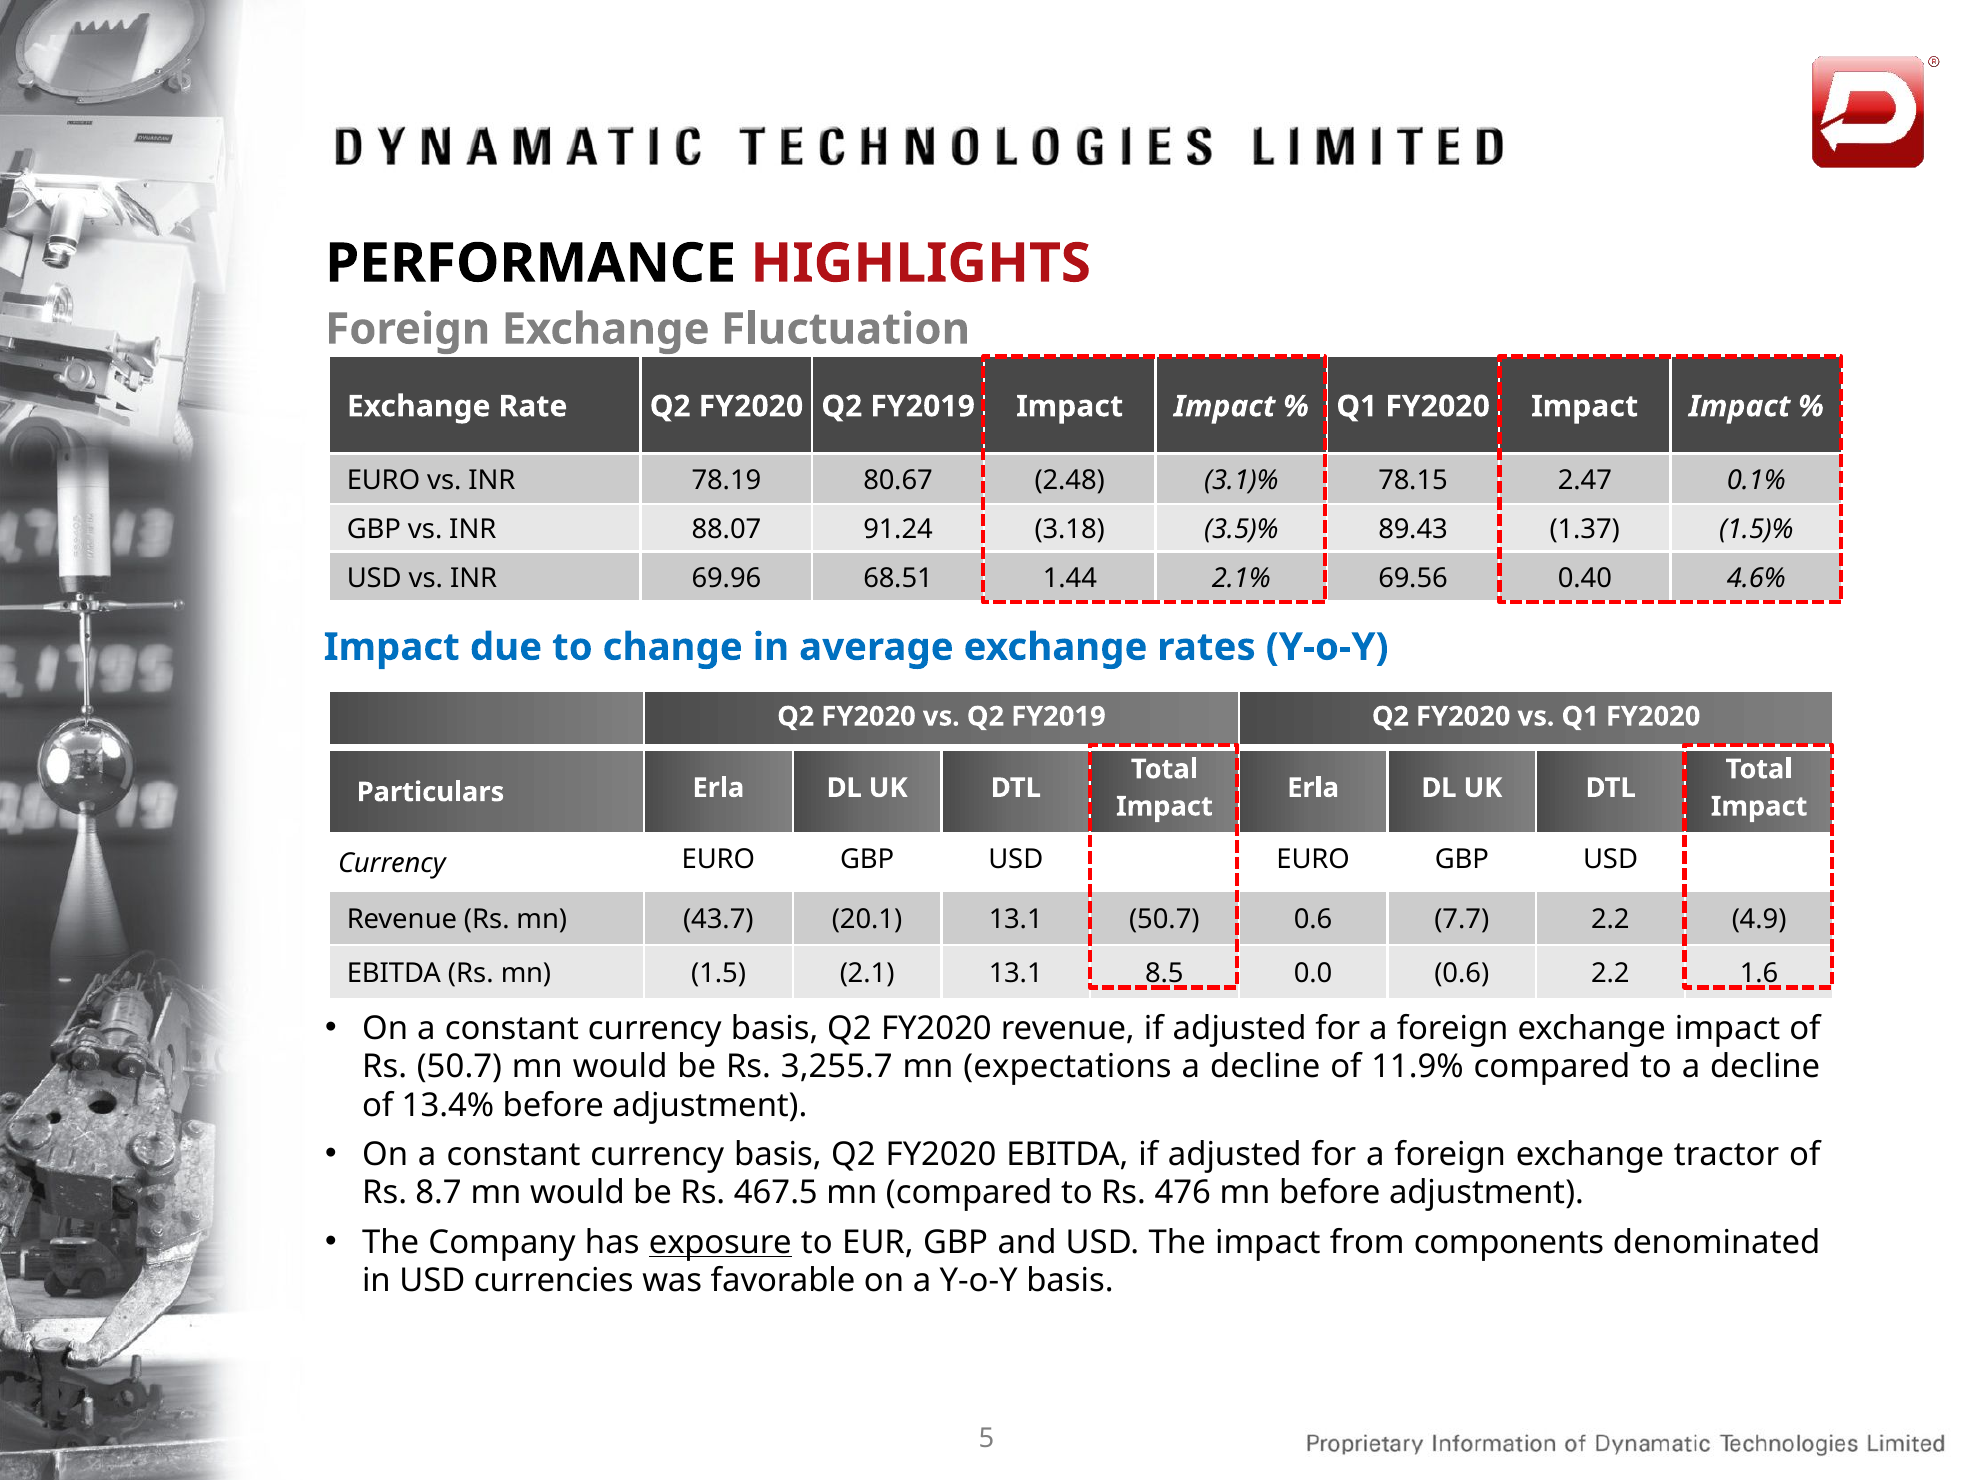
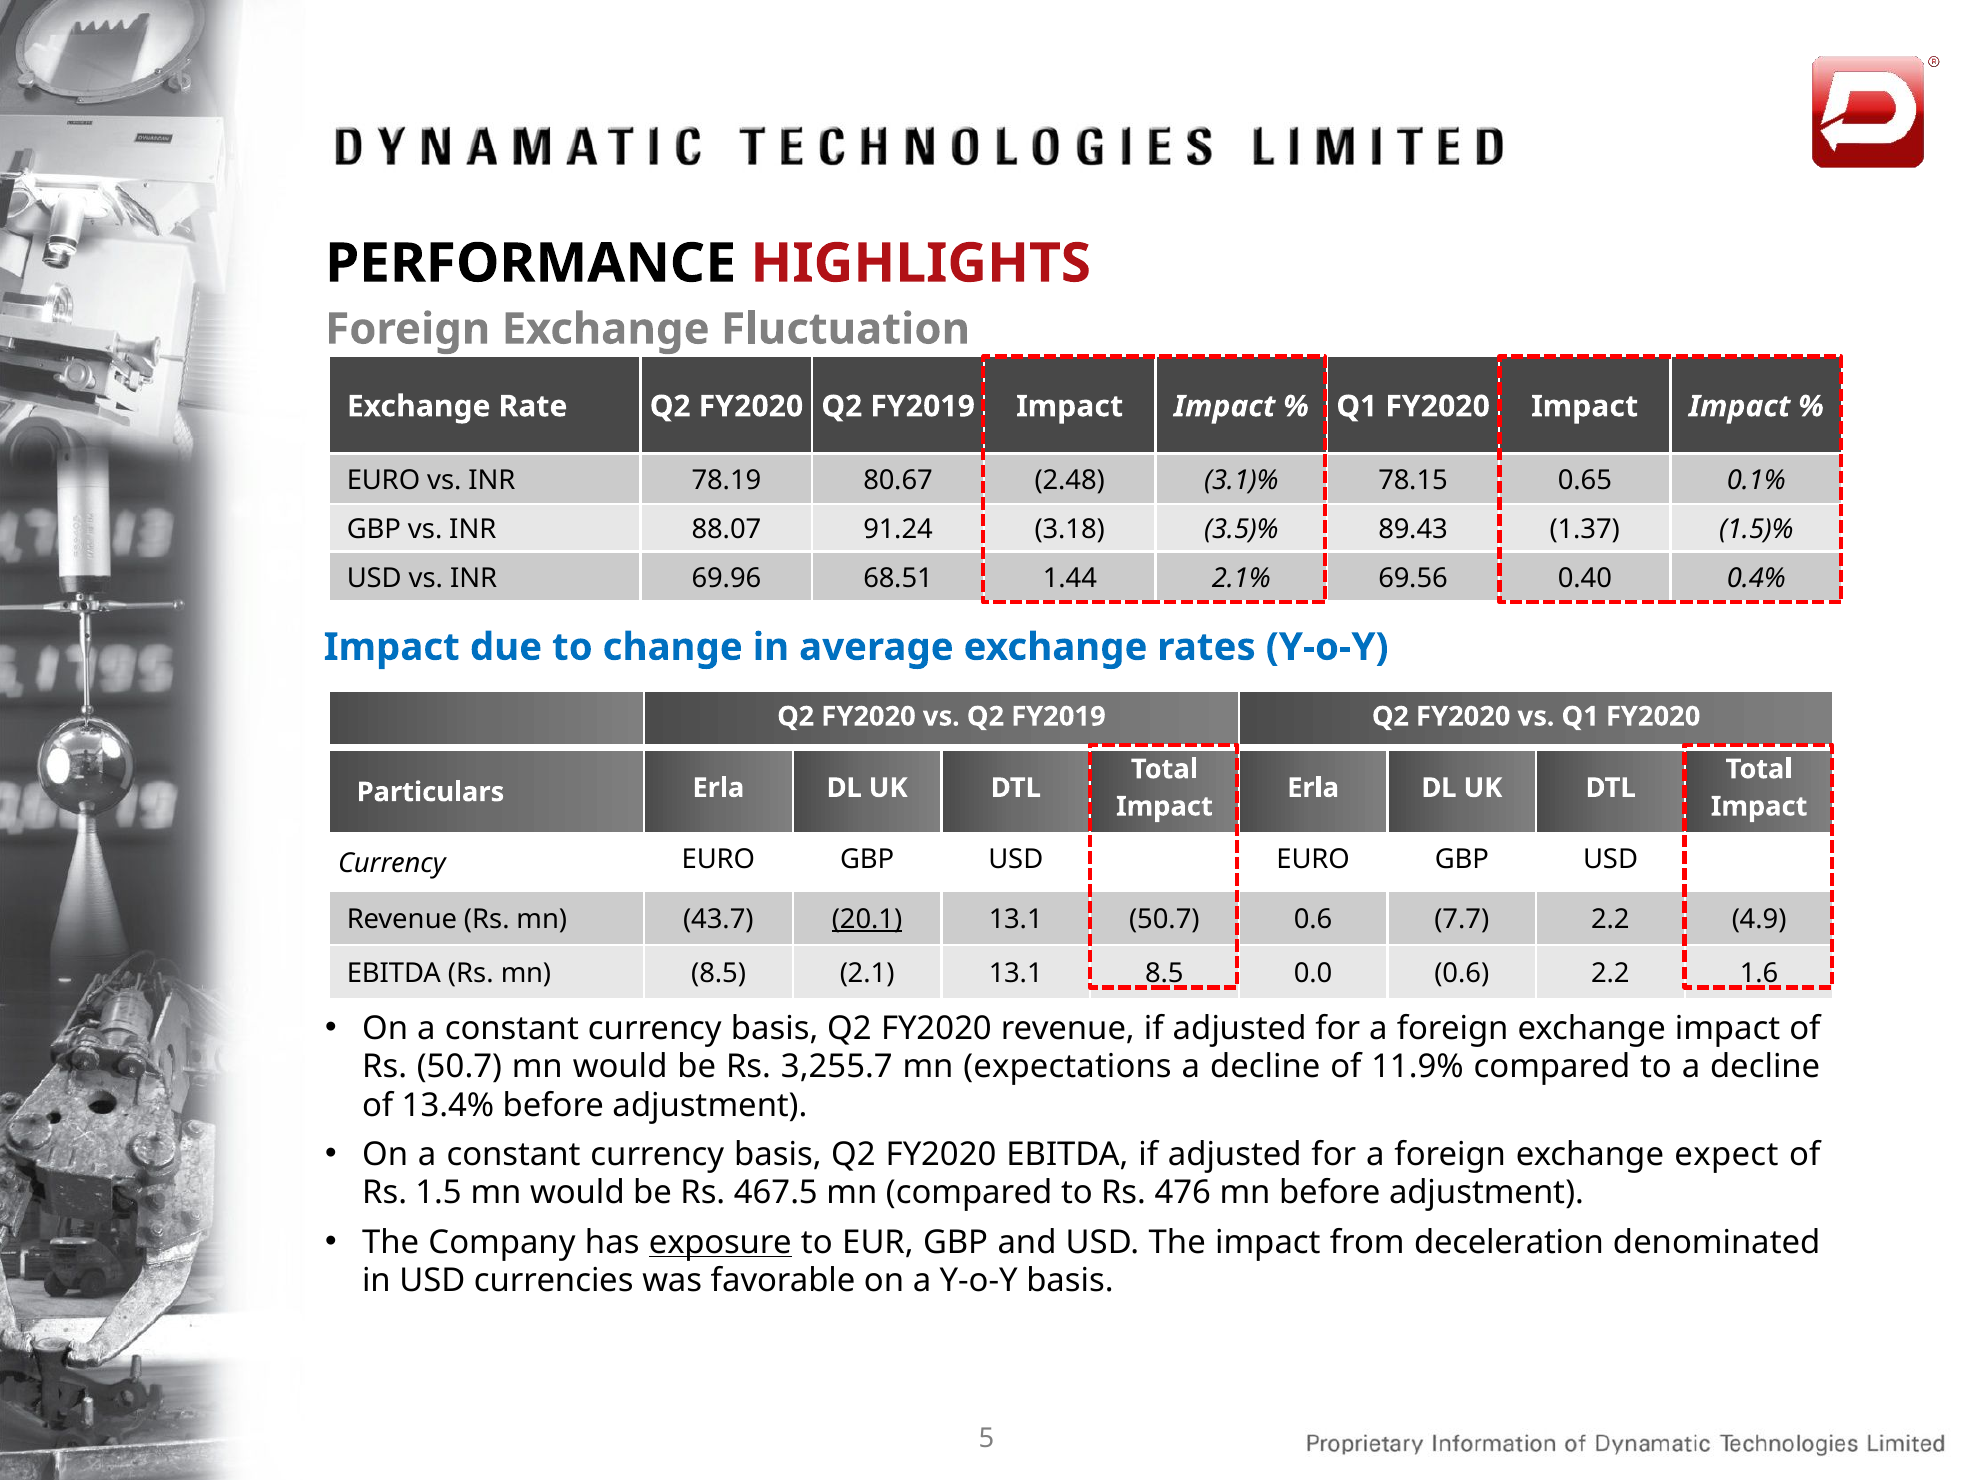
2.47: 2.47 -> 0.65 (1585, 480)
4.6%: 4.6% -> 0.4% (1756, 578)
20.1 underline: none -> present (867, 919)
mn 1.5: 1.5 -> 8.5 (719, 973)
tractor: tractor -> expect (1726, 1154)
8.7: 8.7 -> 1.5 (439, 1193)
components: components -> deceleration (1509, 1242)
